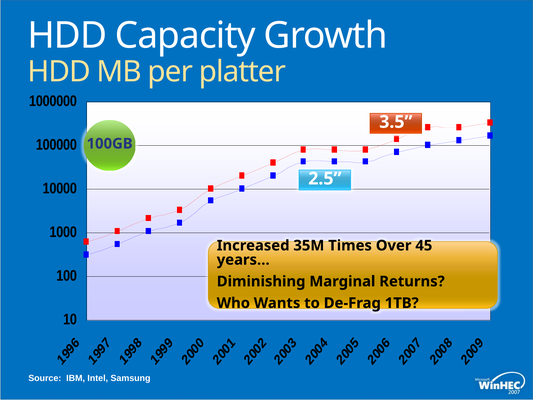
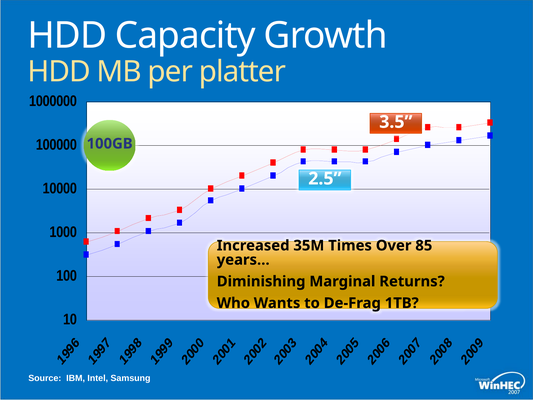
45: 45 -> 85 (424, 245)
